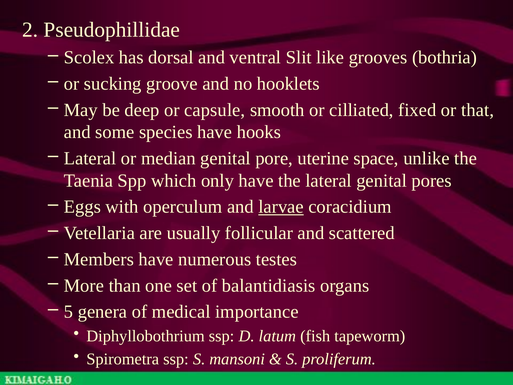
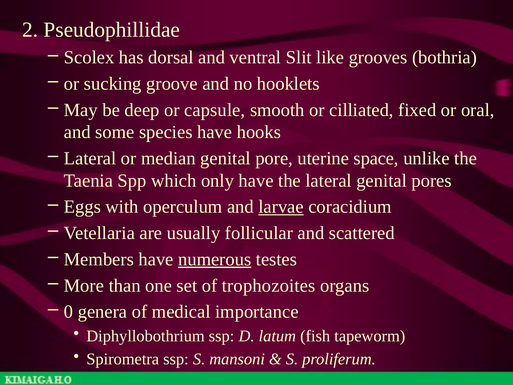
that: that -> oral (478, 110)
numerous underline: none -> present (215, 259)
balantidiasis: balantidiasis -> trophozoites (269, 285)
5: 5 -> 0 (69, 312)
